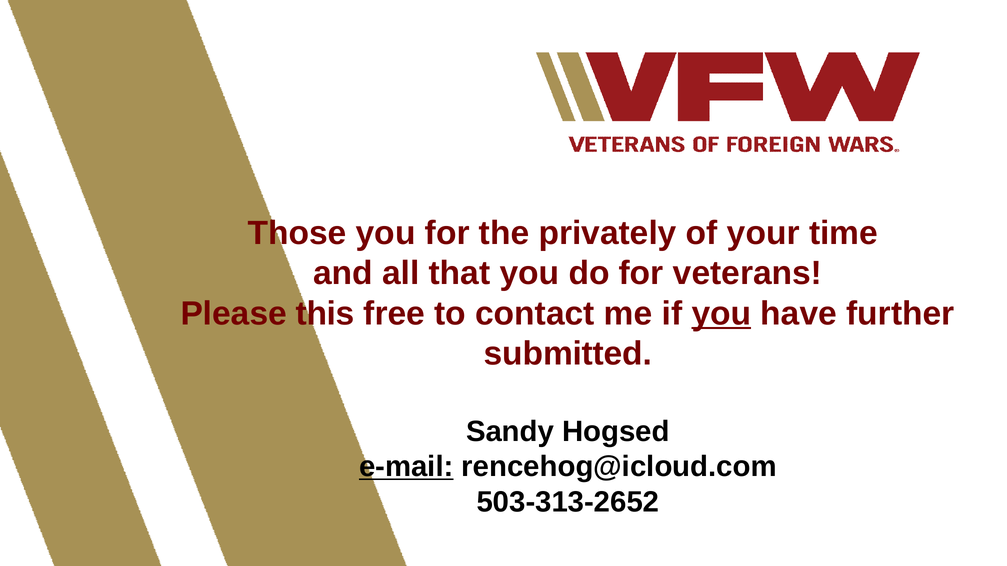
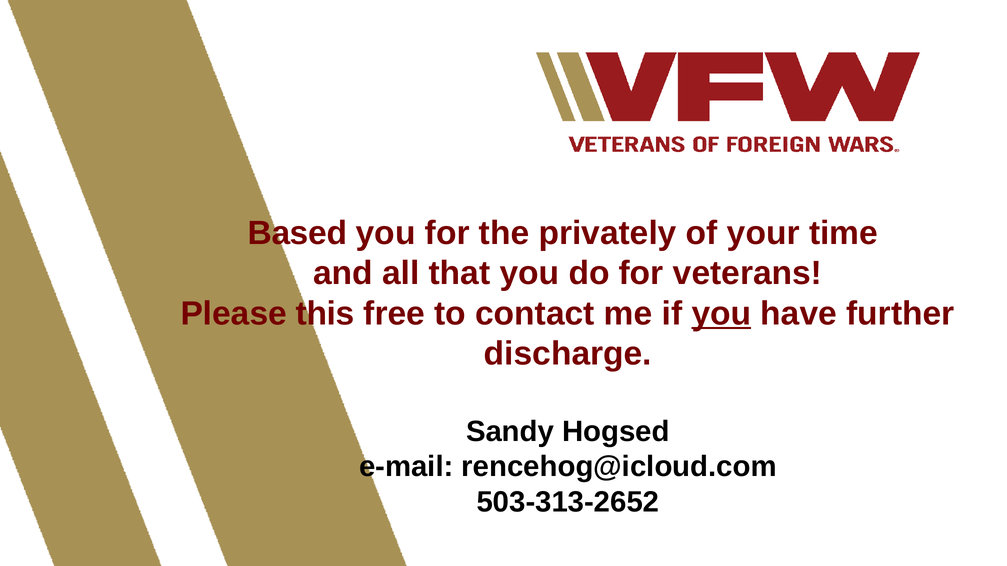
Those: Those -> Based (297, 233)
submitted: submitted -> discharge (568, 354)
e-mail underline: present -> none (406, 467)
